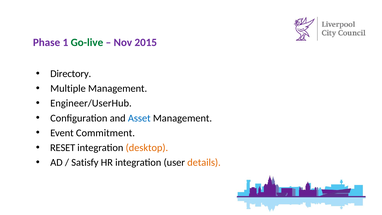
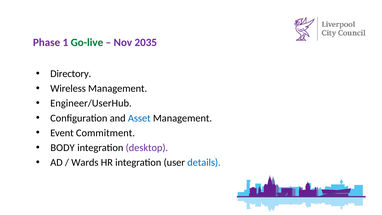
2015: 2015 -> 2035 (146, 42)
Multiple: Multiple -> Wireless (68, 89)
RESET: RESET -> BODY (63, 148)
desktop colour: orange -> purple (147, 148)
Satisfy: Satisfy -> Wards (85, 163)
details colour: orange -> blue (204, 163)
